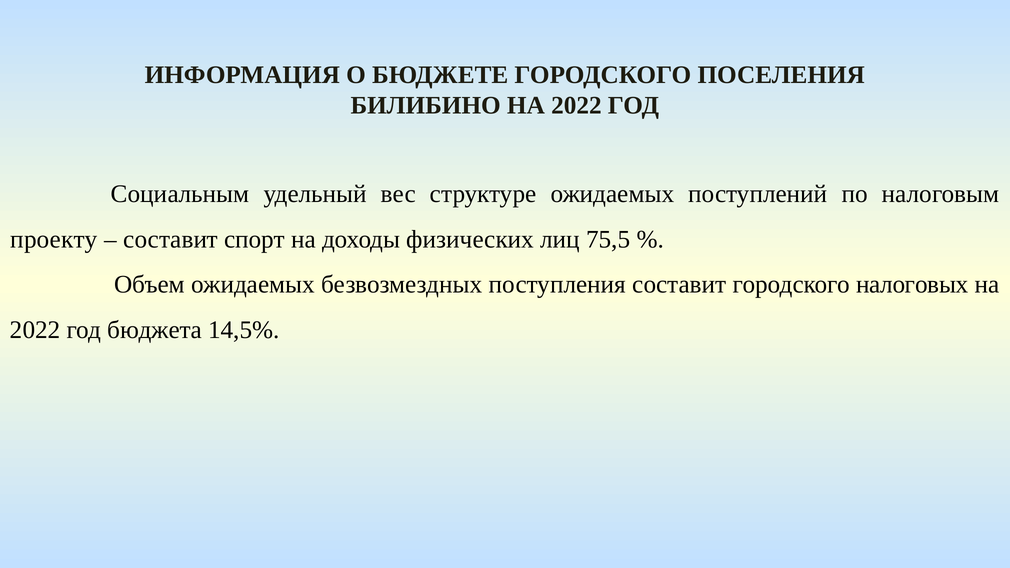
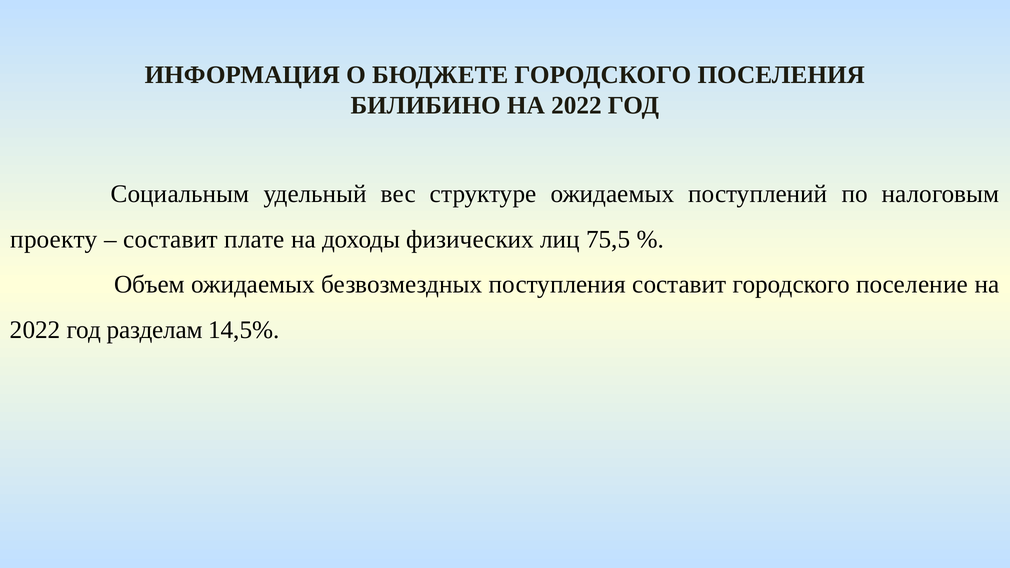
спорт: спорт -> плате (254, 239)
налоговых: налоговых -> поселение (912, 285)
бюджета: бюджета -> разделам (155, 330)
